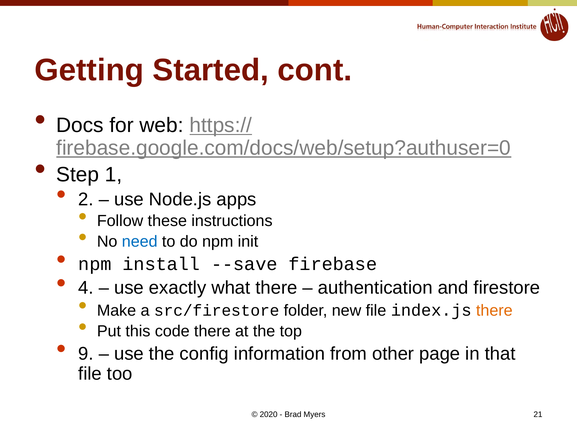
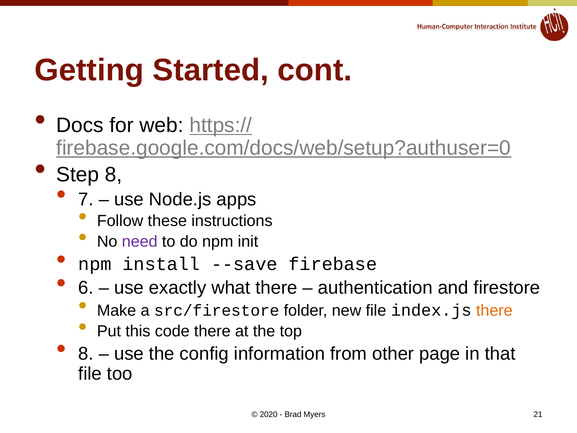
Step 1: 1 -> 8 (114, 175)
2: 2 -> 7 (86, 199)
need colour: blue -> purple (140, 241)
4: 4 -> 6 (86, 288)
9: 9 -> 8 (86, 354)
